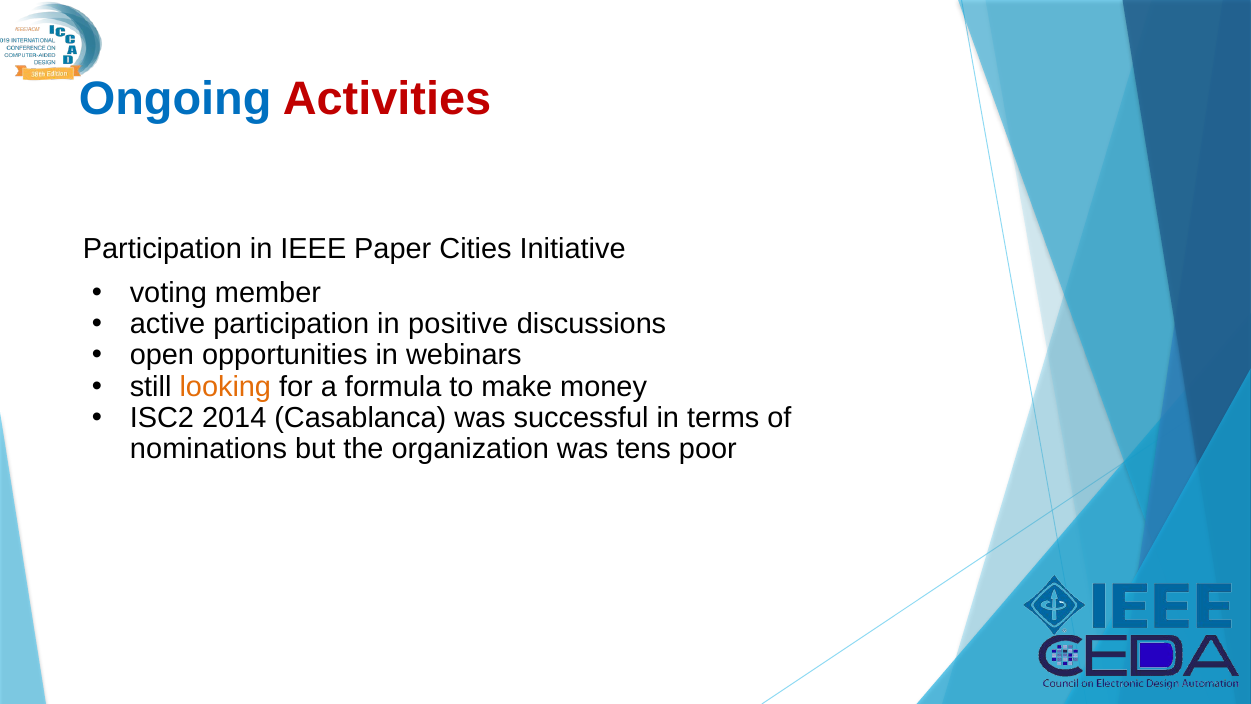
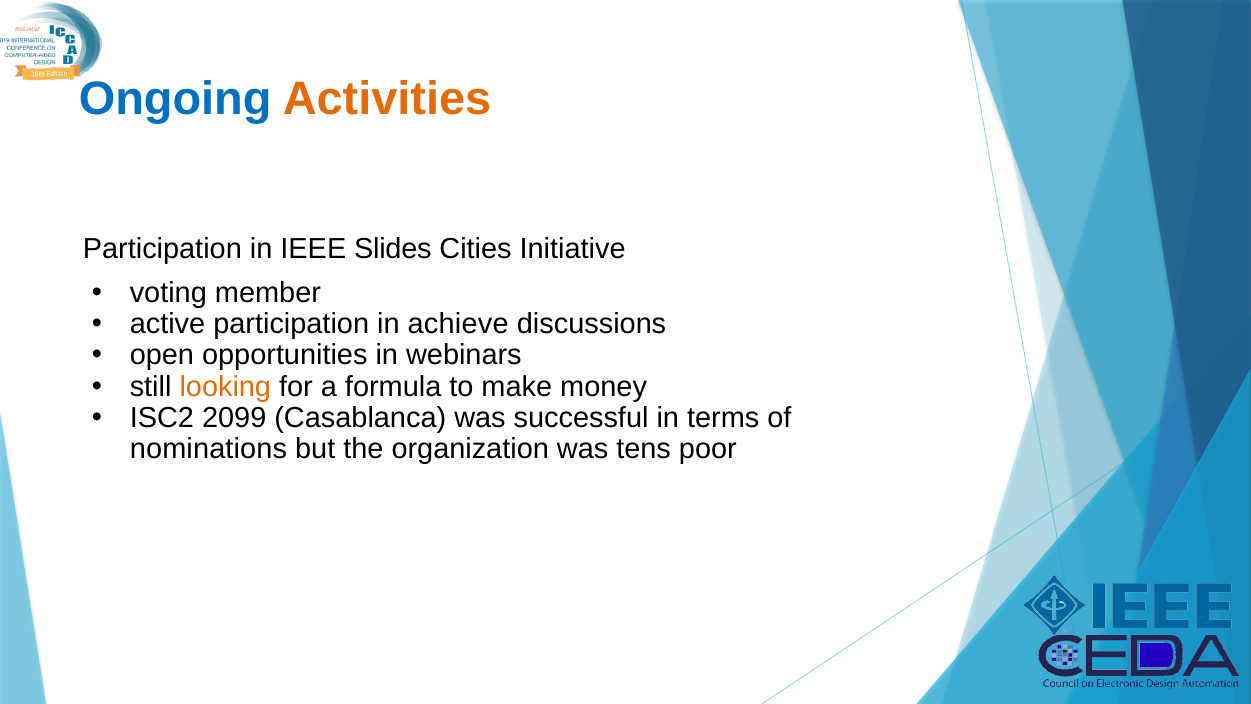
Activities colour: red -> orange (387, 99)
Paper: Paper -> Slides (393, 248)
positive: positive -> achieve (458, 324)
2014: 2014 -> 2099 (234, 418)
